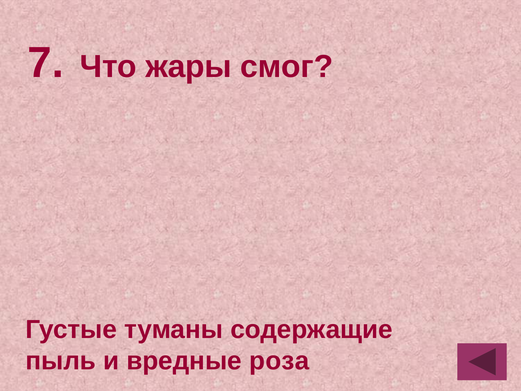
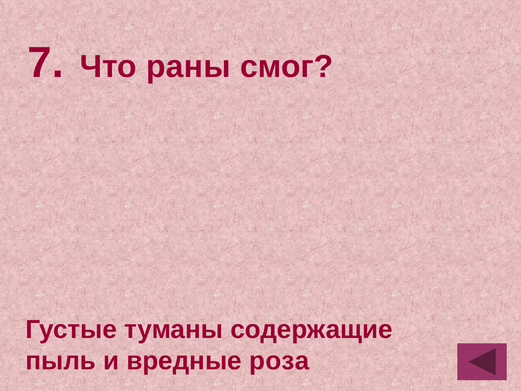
жары: жары -> раны (188, 67)
